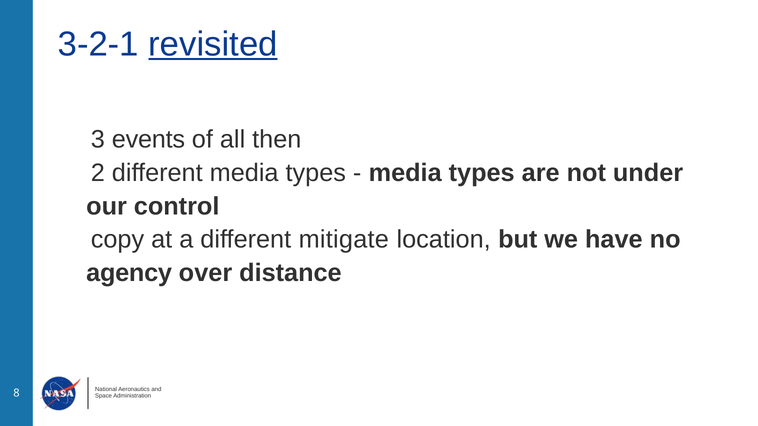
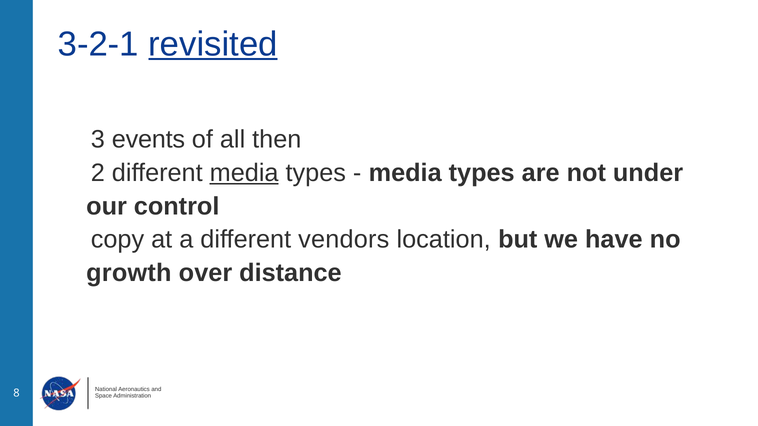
media underline: none -> present (244, 173)
mitigate: mitigate -> vendors (344, 240)
agency: agency -> growth (129, 273)
